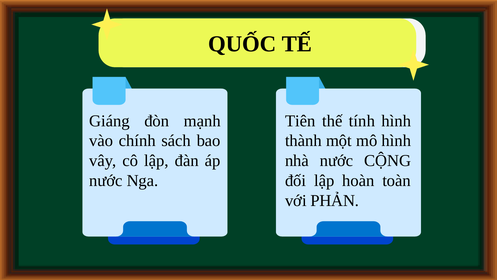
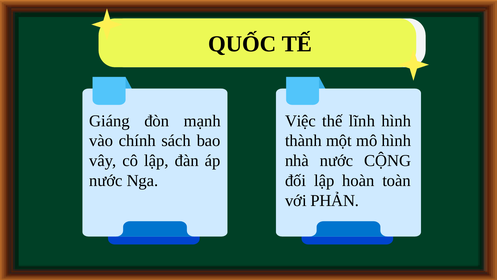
Tiên: Tiên -> Việc (300, 121)
tính: tính -> lĩnh (362, 121)
